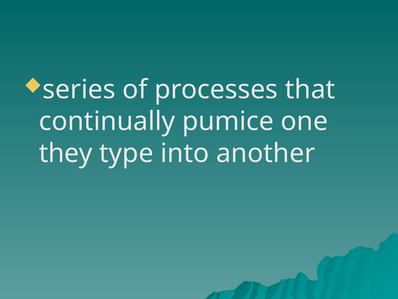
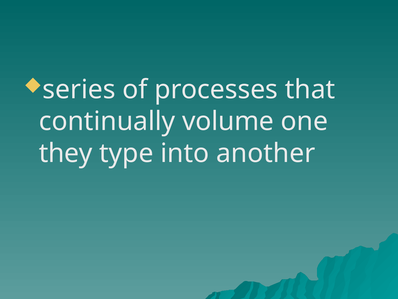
pumice: pumice -> volume (228, 121)
